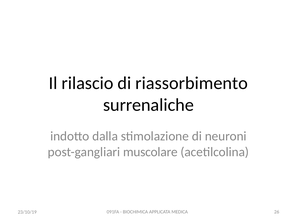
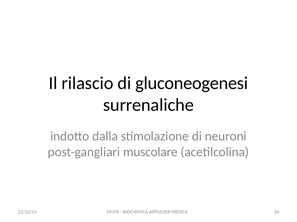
riassorbimento: riassorbimento -> gluconeogenesi (192, 83)
